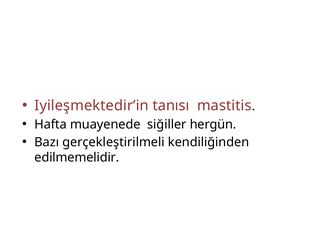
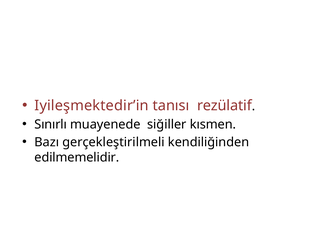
mastitis: mastitis -> rezülatif (224, 106)
Hafta: Hafta -> Sınırlı (51, 124)
hergün: hergün -> kısmen (213, 124)
